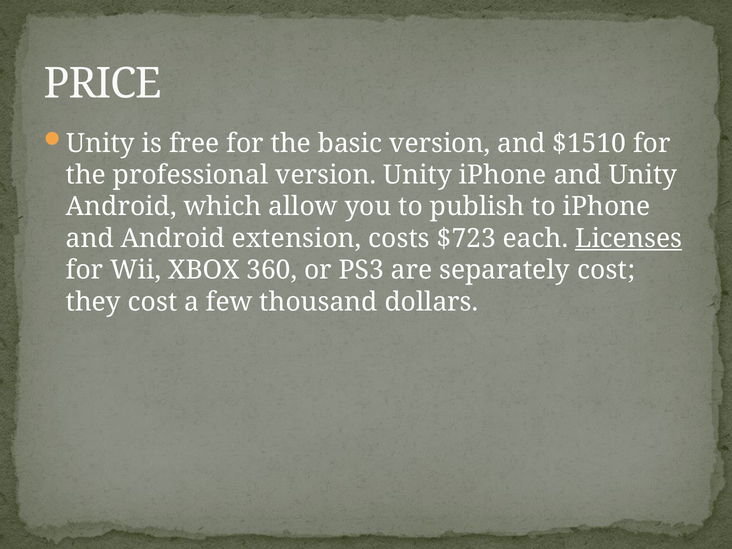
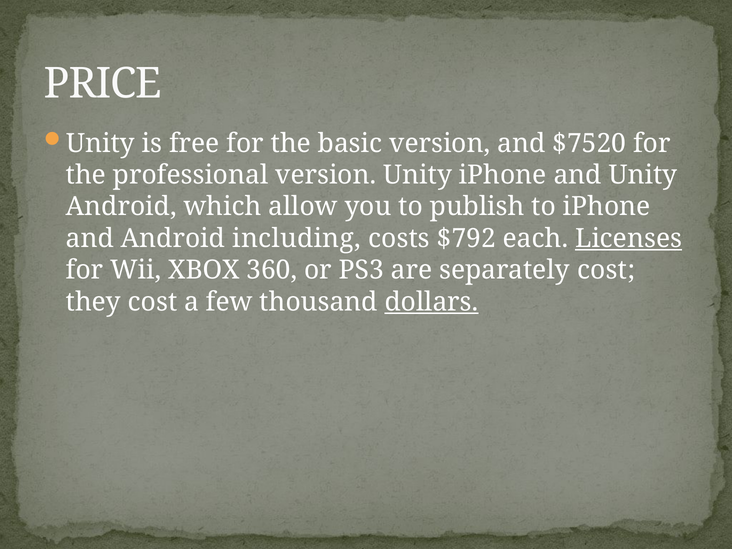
$1510: $1510 -> $7520 (589, 143)
extension: extension -> including (297, 238)
$723: $723 -> $792 (466, 238)
dollars underline: none -> present (432, 302)
